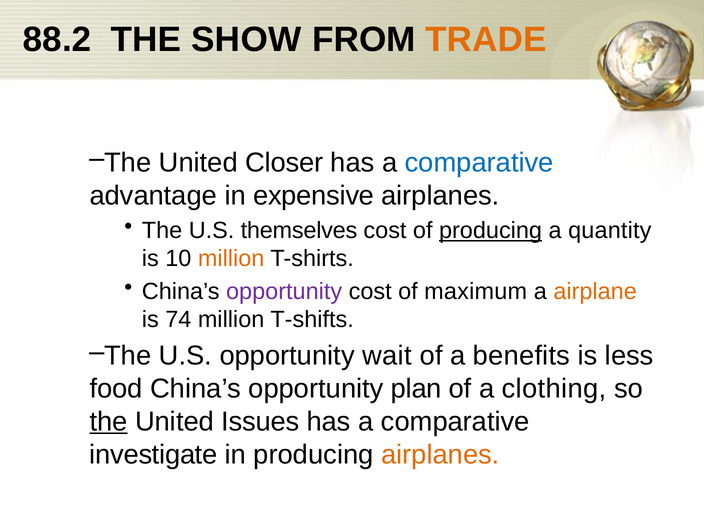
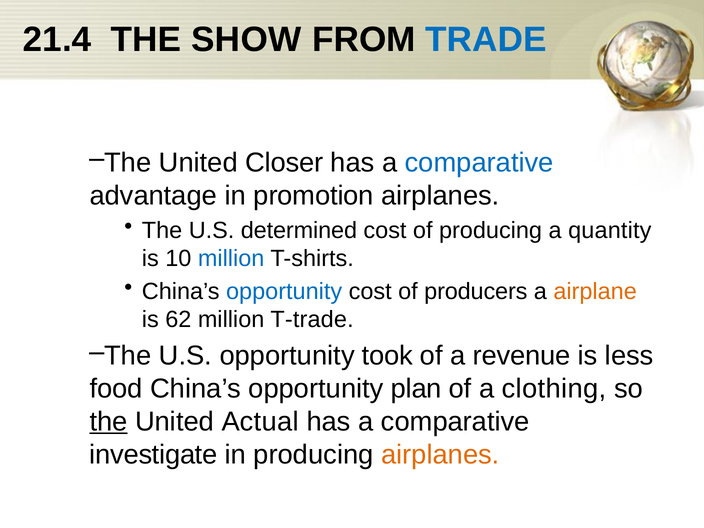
88.2: 88.2 -> 21.4 (57, 40)
TRADE colour: orange -> blue (486, 40)
expensive: expensive -> promotion (314, 196)
themselves: themselves -> determined (299, 230)
producing underline: present -> none (491, 230)
million colour: orange -> blue (231, 259)
opportunity colour: purple -> blue (284, 291)
maximum: maximum -> producers (476, 291)
74: 74 -> 62 (178, 320)
T-shifts: T-shifts -> T-trade (312, 320)
wait: wait -> took (387, 356)
benefits: benefits -> revenue (522, 356)
Issues: Issues -> Actual (260, 422)
